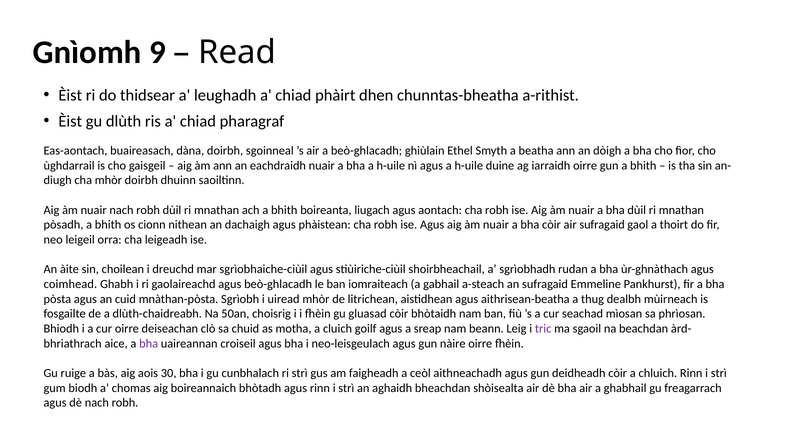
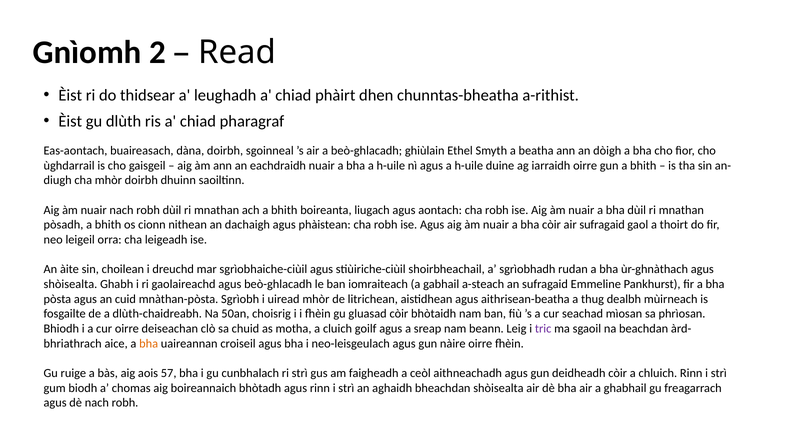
9: 9 -> 2 (157, 52)
coimhead: coimhead -> shòisealta (70, 284)
bha colour: purple -> orange (149, 343)
30: 30 -> 57 (169, 373)
